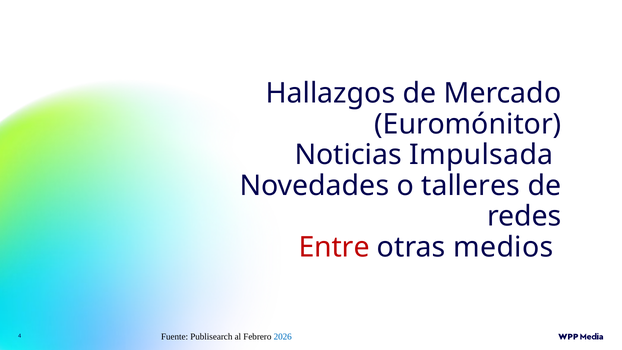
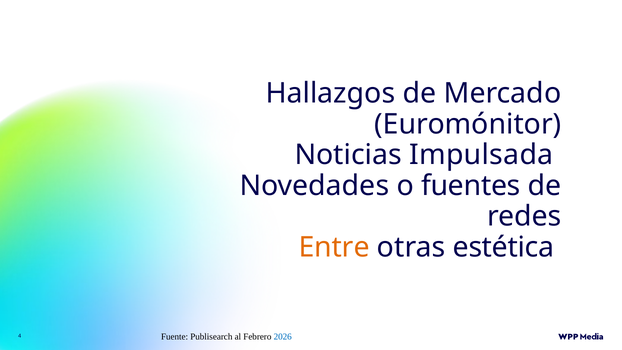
talleres: talleres -> fuentes (471, 186)
Entre colour: red -> orange (334, 247)
medios: medios -> estética (504, 247)
